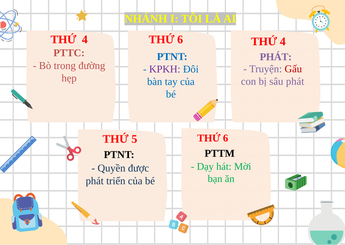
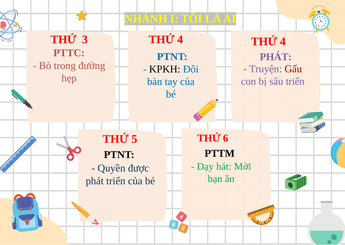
4: 4 -> 3 (85, 39)
6: 6 -> 4 (180, 39)
KPKH colour: purple -> black (165, 69)
sâu phát: phát -> triển (295, 81)
